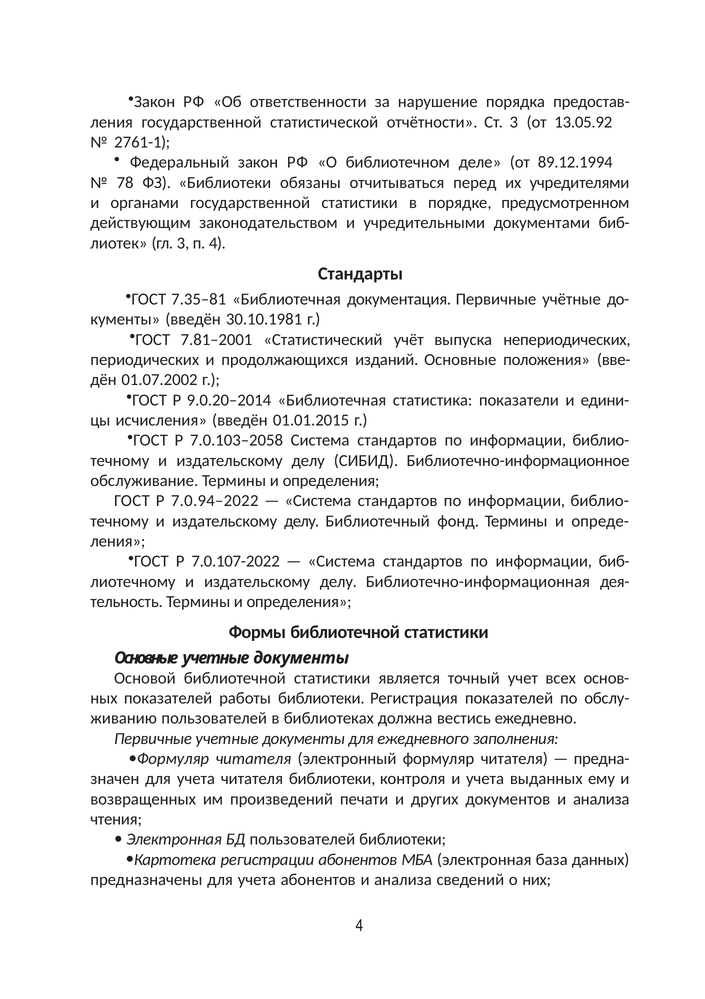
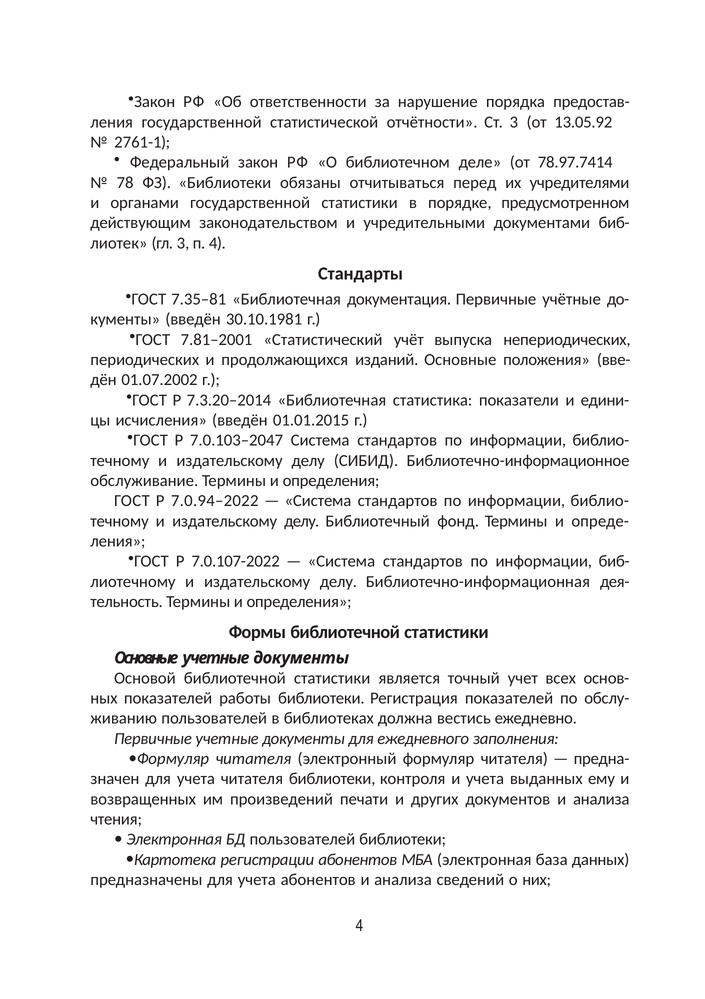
89.12.1994: 89.12.1994 -> 78.97.7414 (575, 162)
9.0.20–2014: 9.0.20–2014 -> 7.3.20–2014 (229, 400)
7.0.103–2058: 7.0.103–2058 -> 7.0.103–2047 (236, 441)
